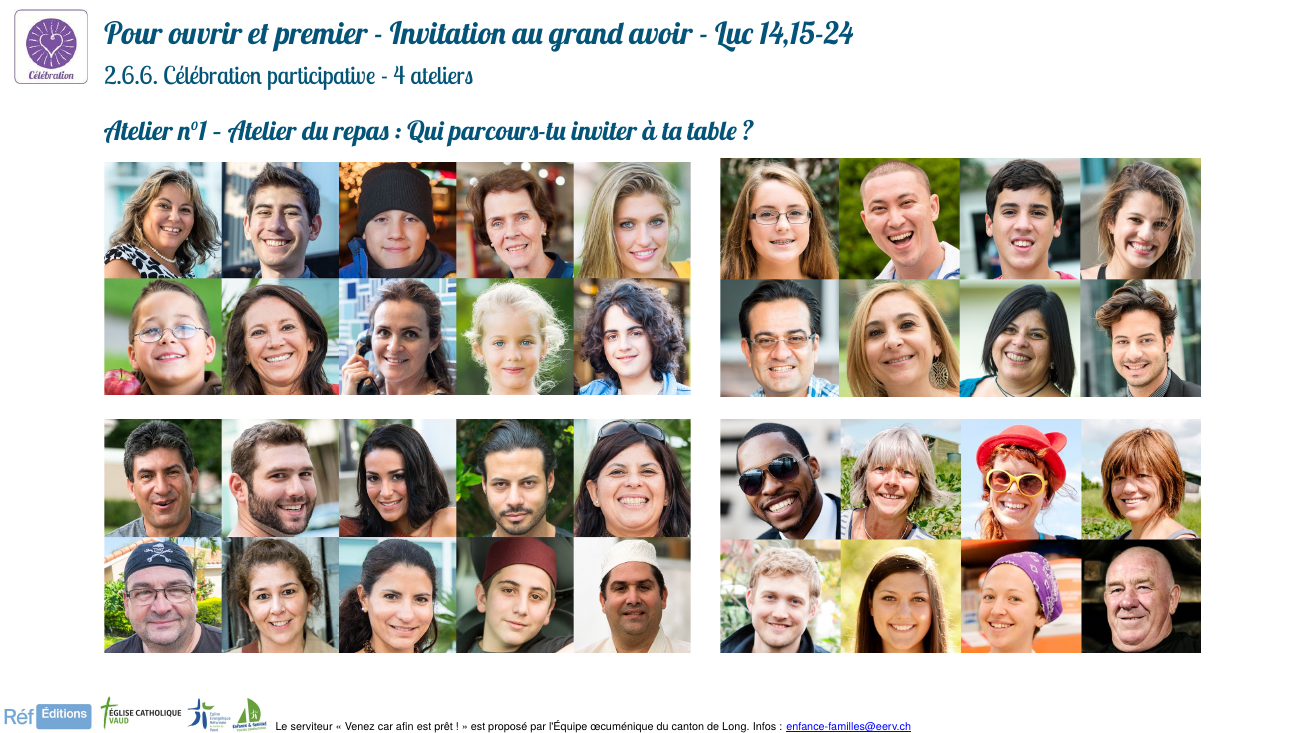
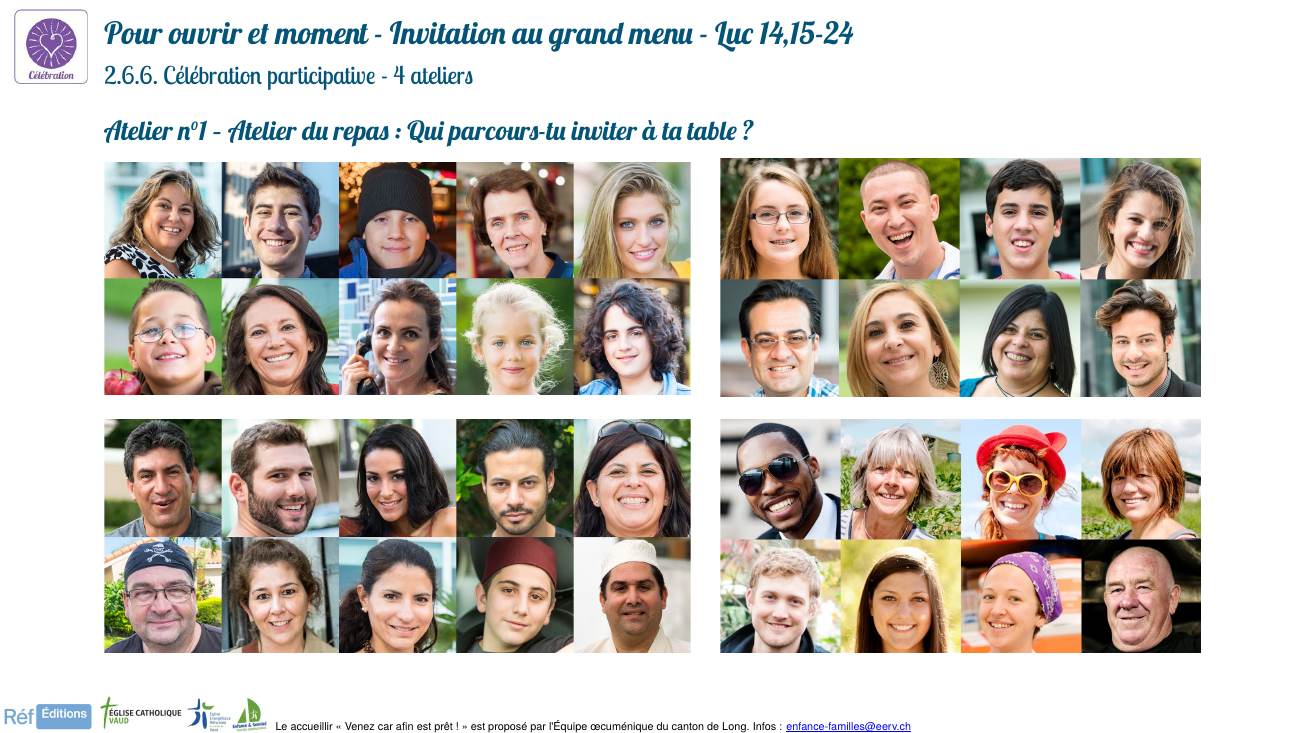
premier: premier -> moment (322, 34)
avoir: avoir -> menu (661, 34)
serviteur: serviteur -> accueillir (312, 726)
